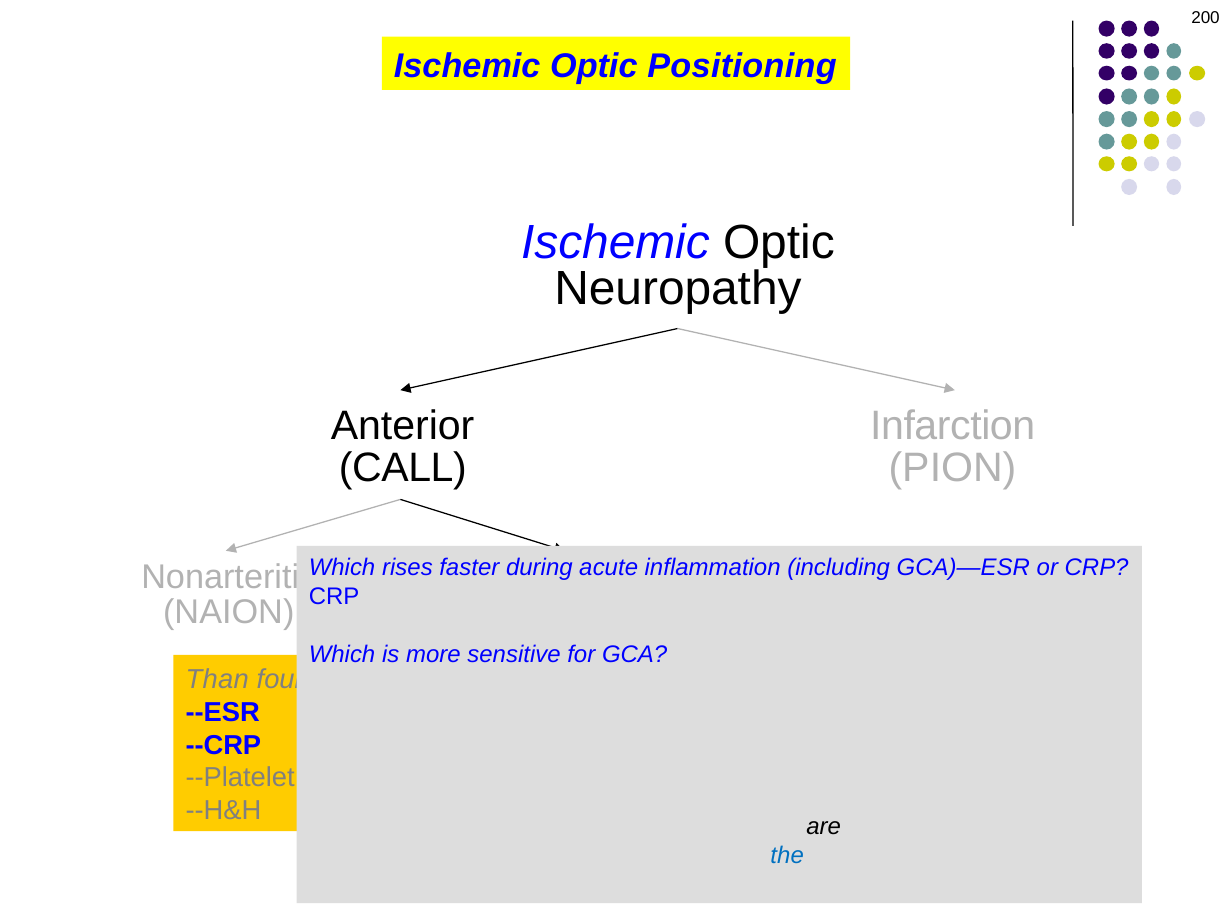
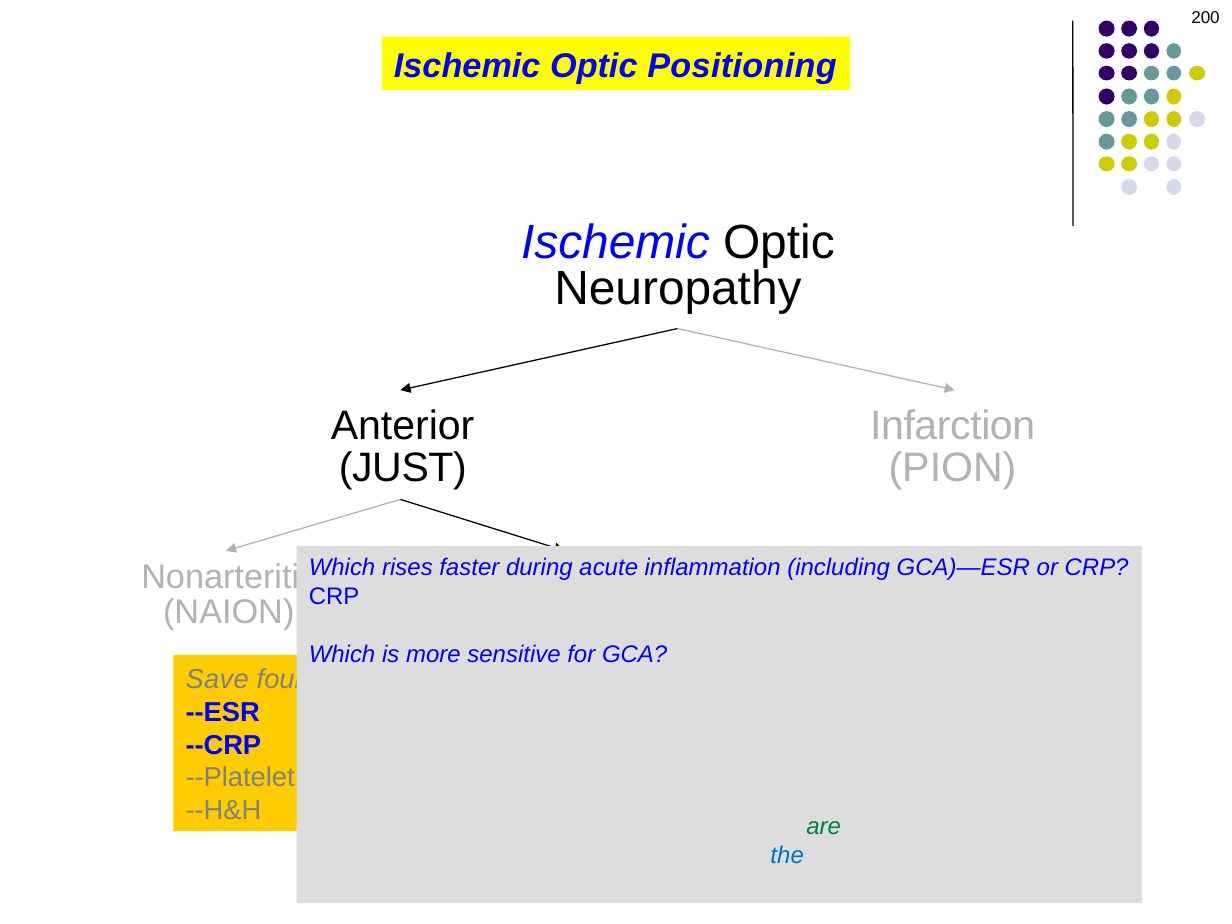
CALL: CALL -> JUST (403, 468)
Than: Than -> Save (217, 679)
are colour: black -> green (824, 827)
